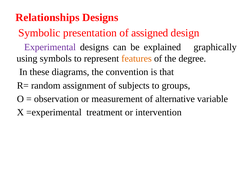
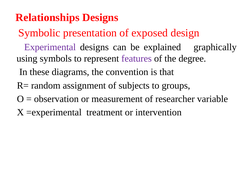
assigned: assigned -> exposed (150, 33)
features colour: orange -> purple (137, 59)
alternative: alternative -> researcher (175, 99)
